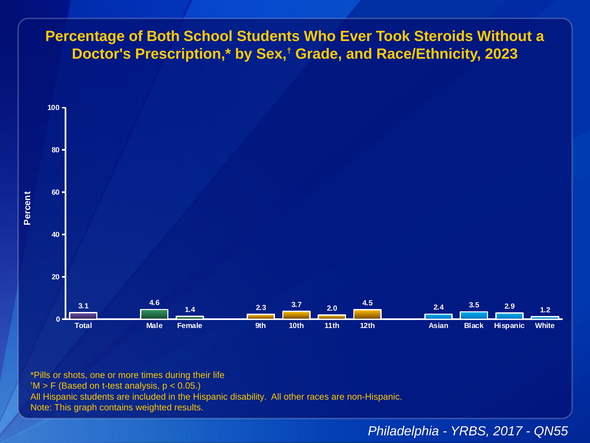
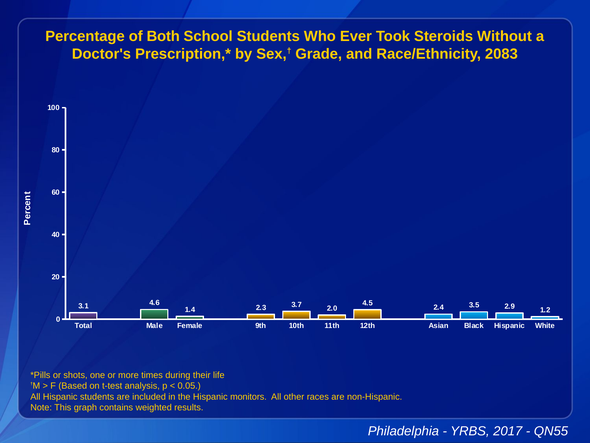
2023: 2023 -> 2083 (501, 54)
disability: disability -> monitors (248, 396)
